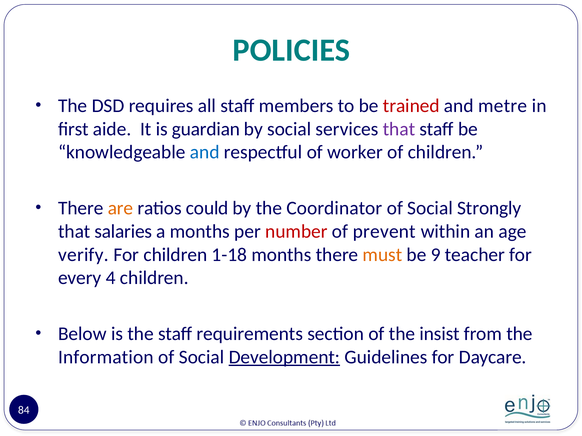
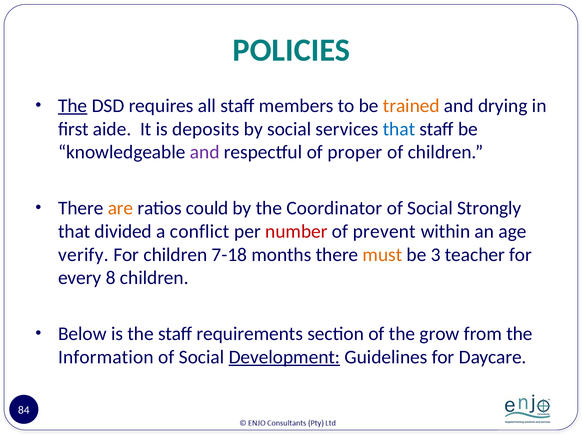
The underline: none -> present (73, 106)
trained colour: red -> orange (411, 106)
metre: metre -> drying (503, 106)
guardian: guardian -> deposits (206, 129)
that colour: purple -> blue (399, 129)
and colour: blue -> purple (205, 152)
worker: worker -> proper (355, 152)
salaries: salaries -> divided (123, 232)
a months: months -> conflict (200, 232)
1-18: 1-18 -> 7-18 (229, 255)
9: 9 -> 3 (436, 255)
4: 4 -> 8 (111, 278)
insist: insist -> grow (440, 334)
